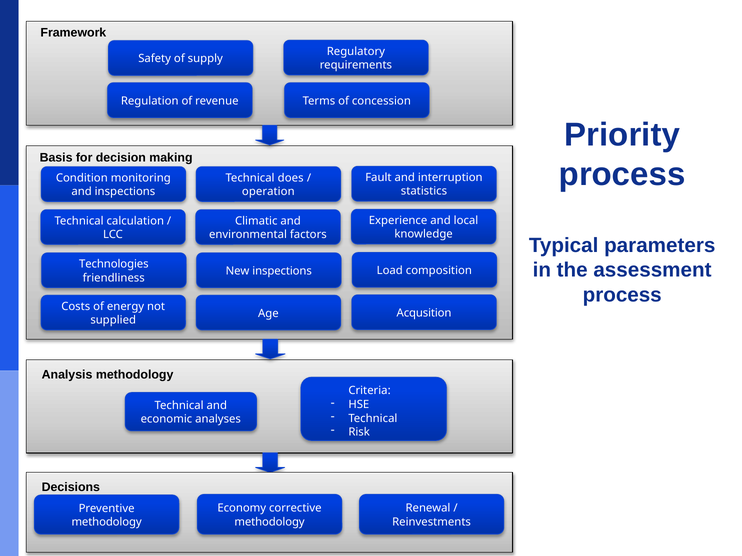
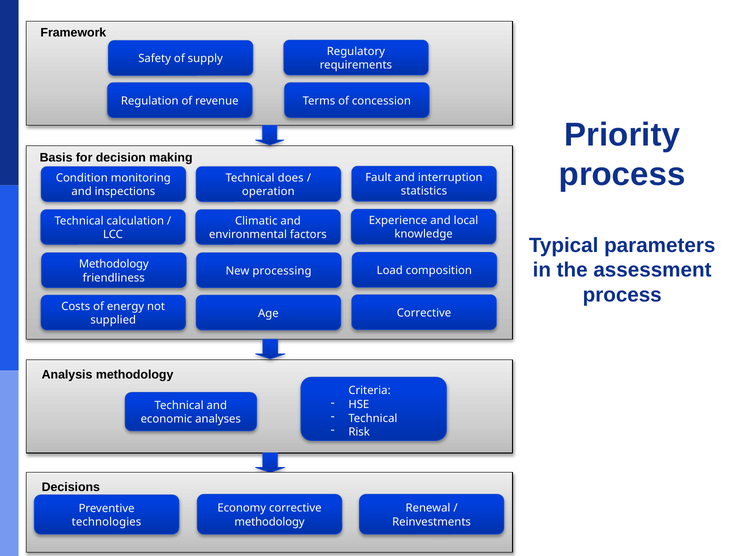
Technologies: Technologies -> Methodology (114, 264)
New inspections: inspections -> processing (282, 271)
Acqusition: Acqusition -> Corrective (424, 313)
methodology: methodology -> technologies (106, 523)
